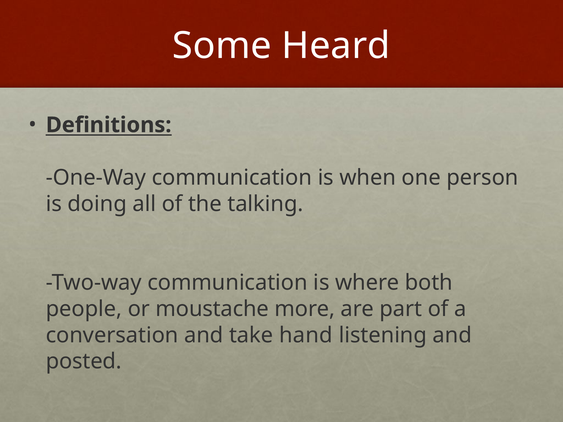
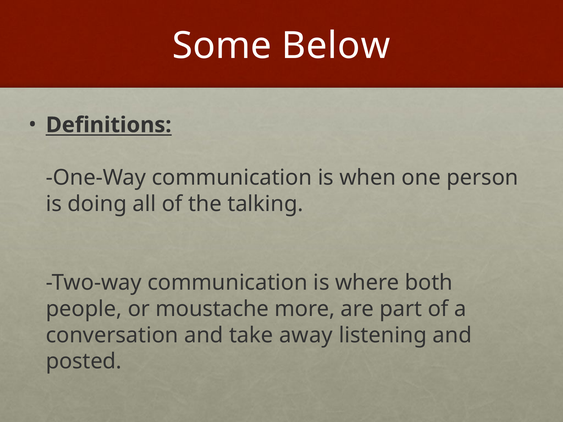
Heard: Heard -> Below (336, 46)
hand: hand -> away (306, 335)
